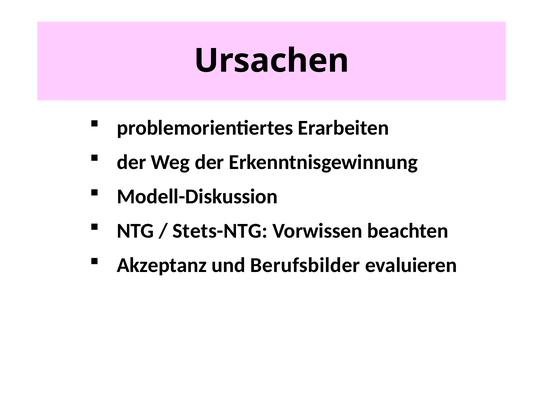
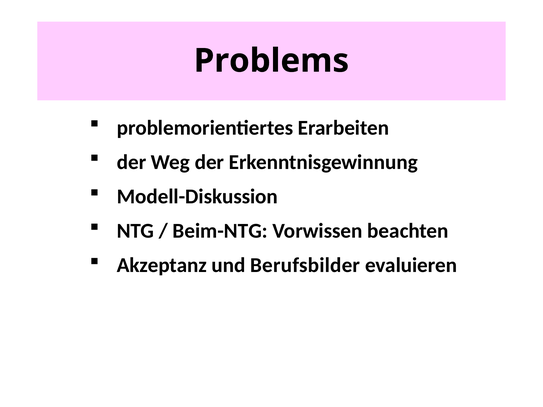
Ursachen: Ursachen -> Problems (271, 61)
Stets-NTG: Stets-NTG -> Beim-NTG (220, 231)
